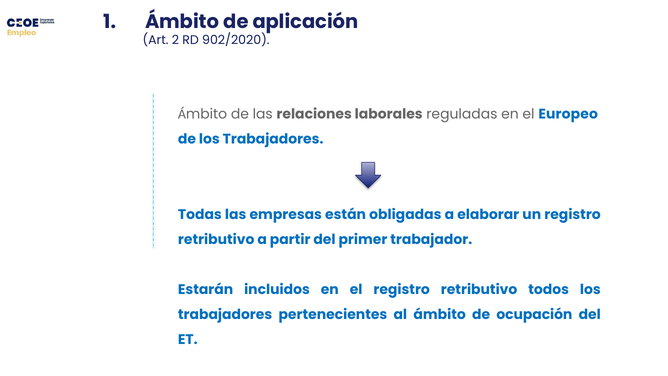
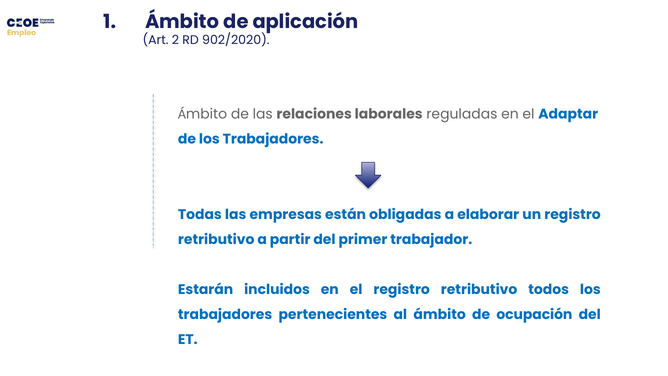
Europeo: Europeo -> Adaptar (568, 114)
